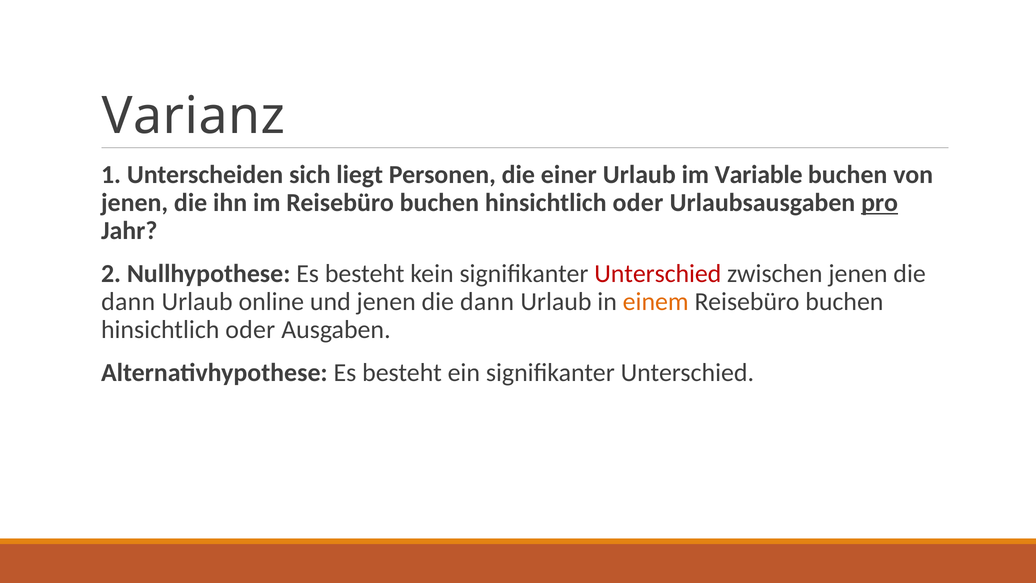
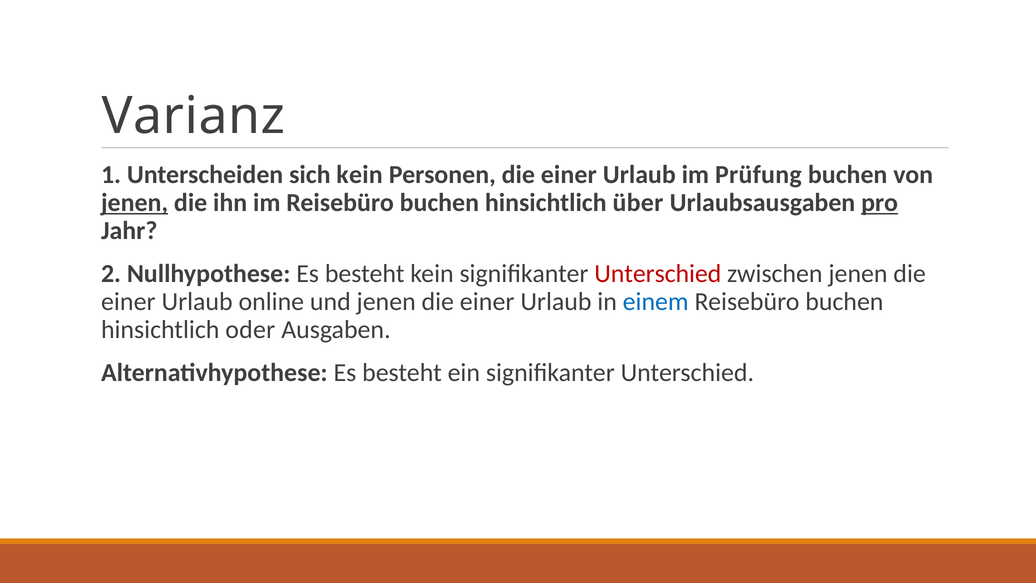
sich liegt: liegt -> kein (360, 175)
Variable: Variable -> Prüfung (758, 175)
jenen underline: none -> present (135, 203)
oder: oder -> über (638, 203)
dann: dann -> einer (128, 302)
und jenen die dann: dann -> einer (487, 302)
einem colour: orange -> blue (656, 302)
